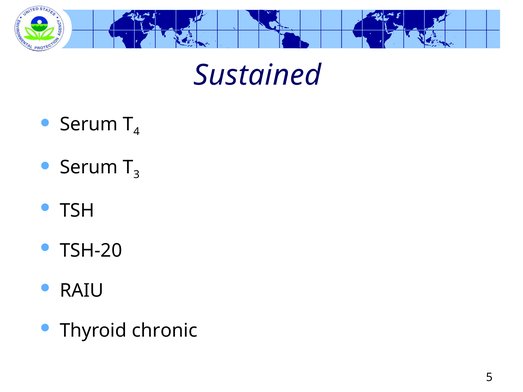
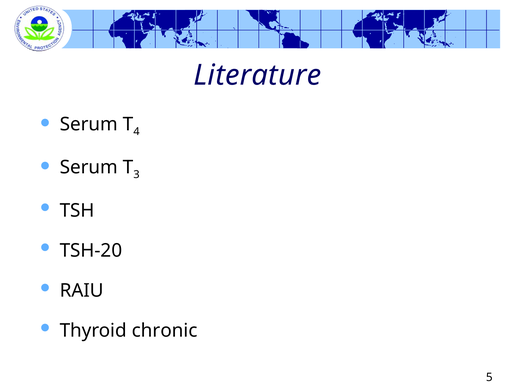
Sustained: Sustained -> Literature (257, 75)
